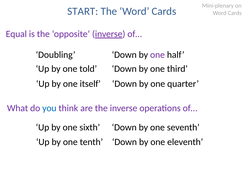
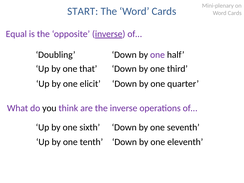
told: told -> that (88, 69)
itself: itself -> elicit (90, 84)
you colour: blue -> black (49, 108)
